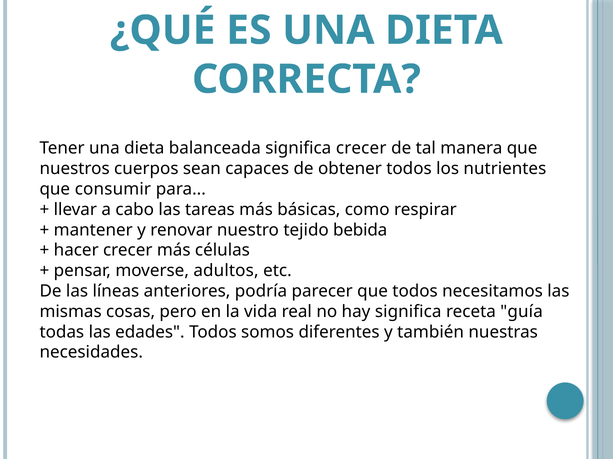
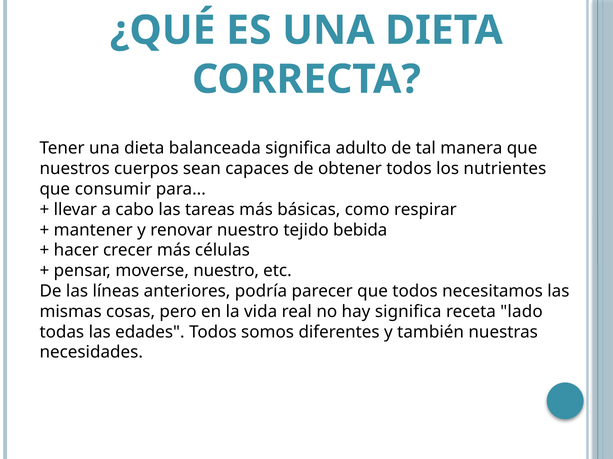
significa crecer: crecer -> adulto (361, 149)
moverse adultos: adultos -> nuestro (226, 271)
guía: guía -> lado (522, 312)
